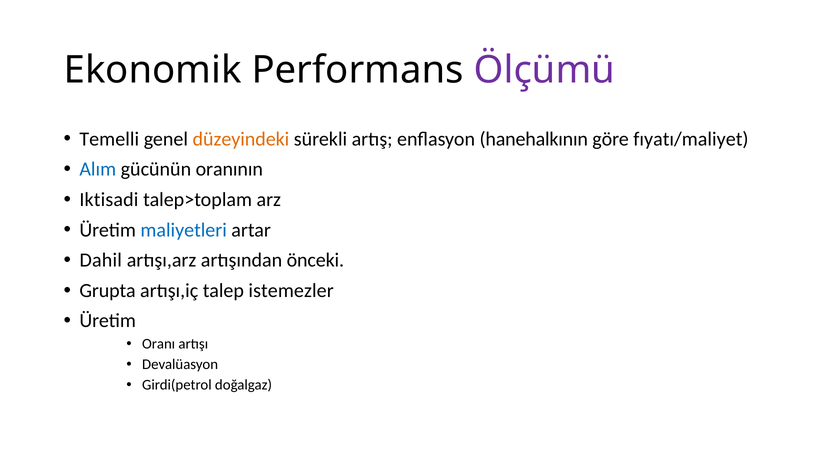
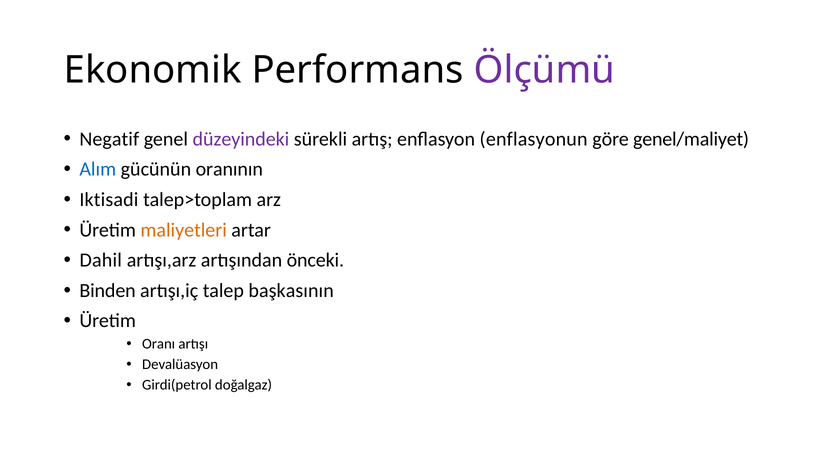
Temelli: Temelli -> Negatif (109, 139)
düzeyindeki colour: orange -> purple (241, 139)
hanehalkının: hanehalkının -> enflasyonun (534, 139)
fıyatı/maliyet: fıyatı/maliyet -> genel/maliyet (691, 139)
maliyetleri colour: blue -> orange (184, 230)
Grupta: Grupta -> Binden (108, 291)
istemezler: istemezler -> başkasının (291, 291)
